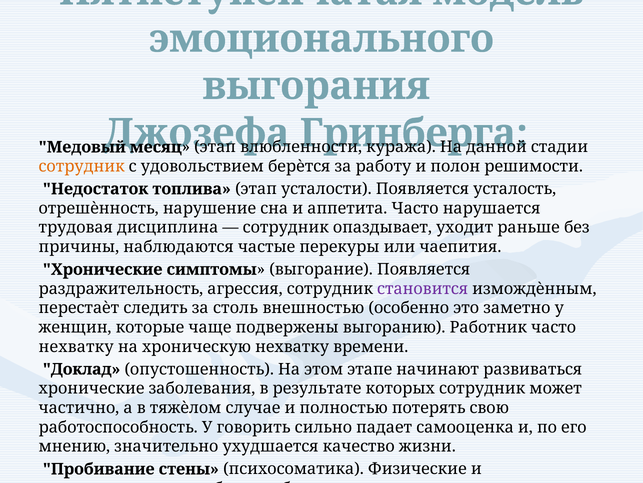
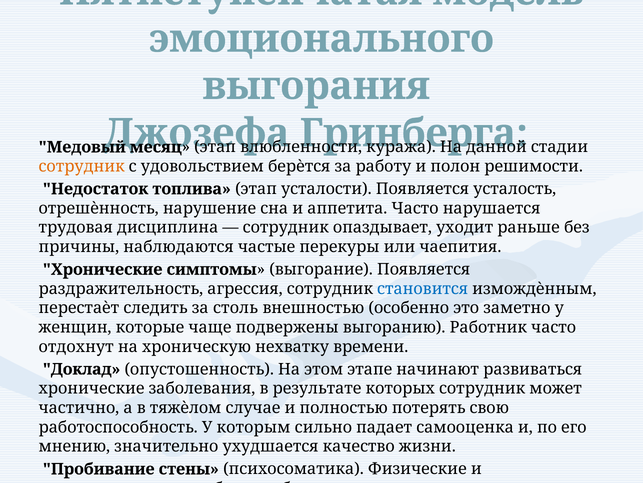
становится colour: purple -> blue (423, 288)
нехватку: нехватку -> отдохнут (76, 346)
говорить: говорить -> которым (254, 427)
